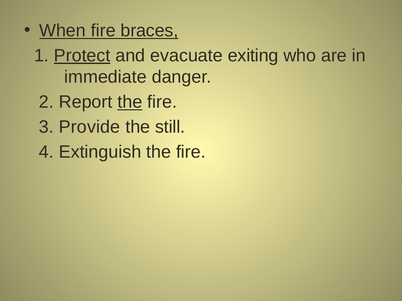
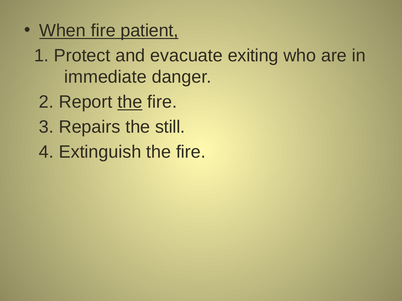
braces: braces -> patient (149, 31)
Protect underline: present -> none (82, 56)
Provide: Provide -> Repairs (90, 127)
